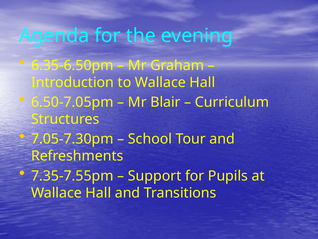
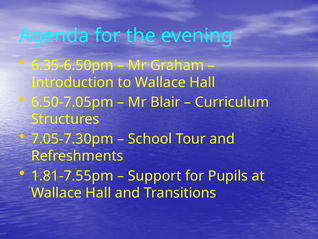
7.35-7.55pm: 7.35-7.55pm -> 1.81-7.55pm (72, 175)
